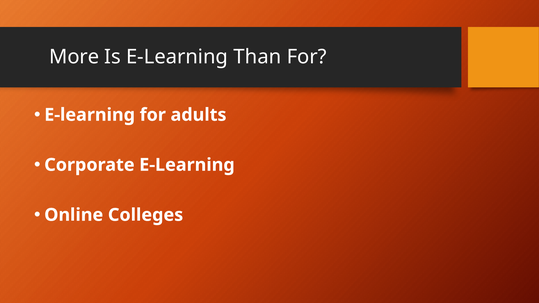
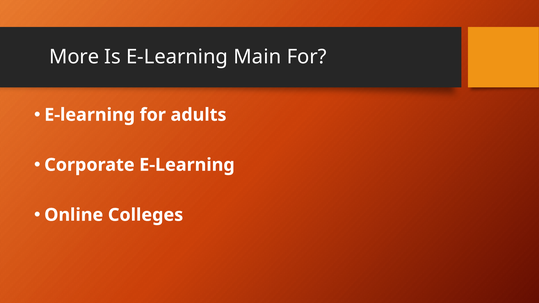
Than: Than -> Main (257, 57)
